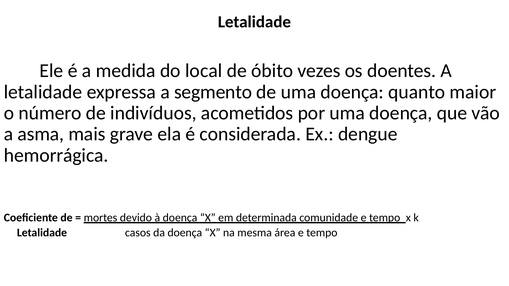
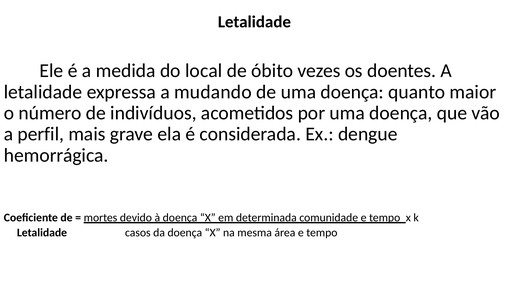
segmento: segmento -> mudando (213, 92)
asma: asma -> perfil (41, 134)
